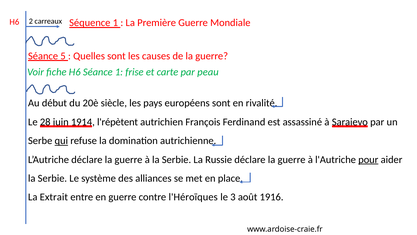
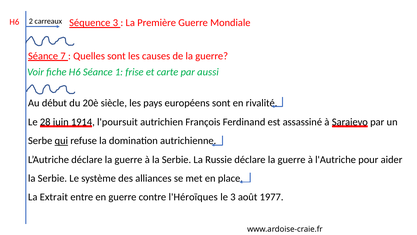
Séquence 1: 1 -> 3 (115, 23)
5: 5 -> 7 (63, 56)
peau: peau -> aussi (208, 72)
l'répètent: l'répètent -> l'poursuit (117, 122)
pour underline: present -> none (368, 159)
1916: 1916 -> 1977 (272, 197)
